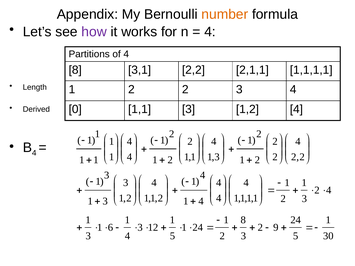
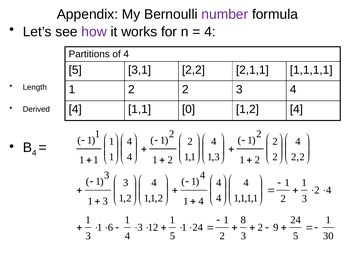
number colour: orange -> purple (225, 14)
8: 8 -> 5 (75, 70)
0: 0 -> 4 (75, 109)
1,1 3: 3 -> 0 (189, 109)
